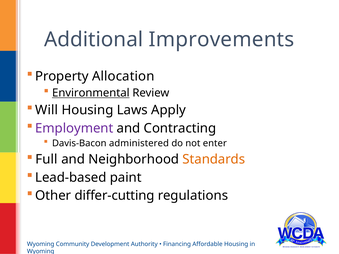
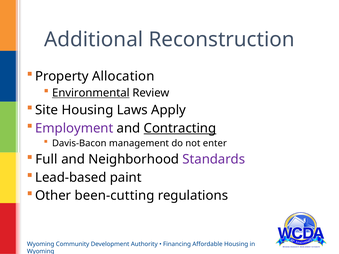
Improvements: Improvements -> Reconstruction (222, 40)
Will: Will -> Site (47, 110)
Contracting underline: none -> present (180, 128)
administered: administered -> management (139, 143)
Standards colour: orange -> purple (214, 159)
differ-cutting: differ-cutting -> been-cutting (114, 196)
